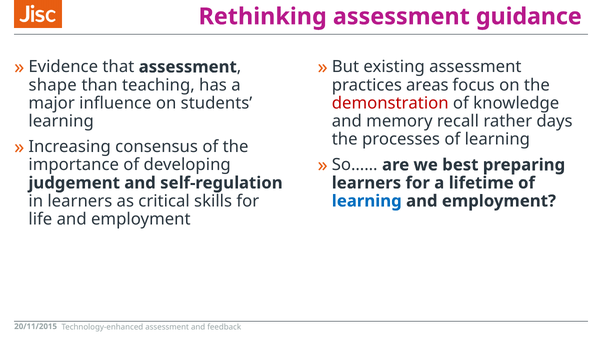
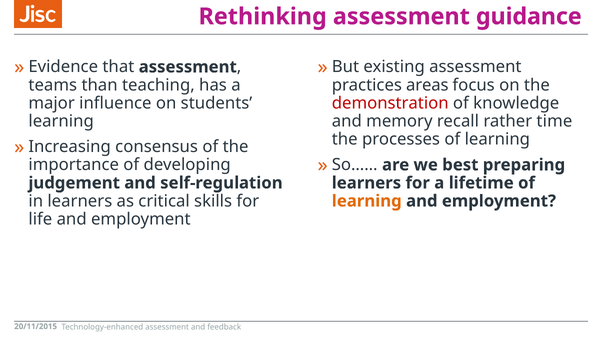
shape: shape -> teams (53, 85)
days: days -> time (554, 121)
learning colour: blue -> orange (367, 201)
